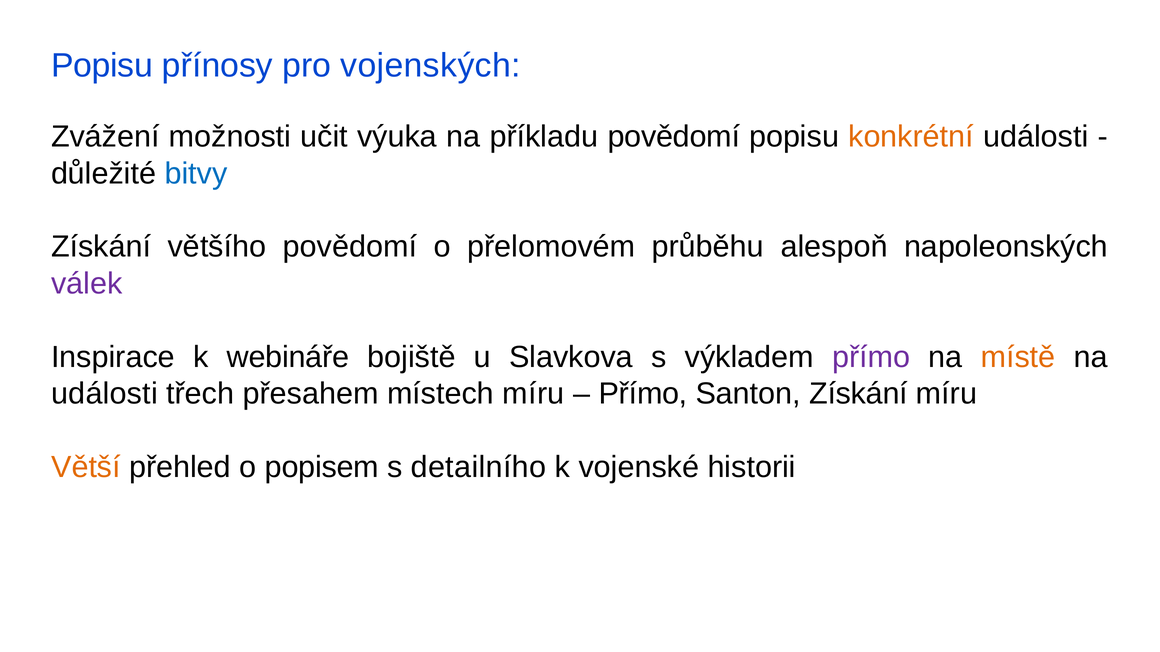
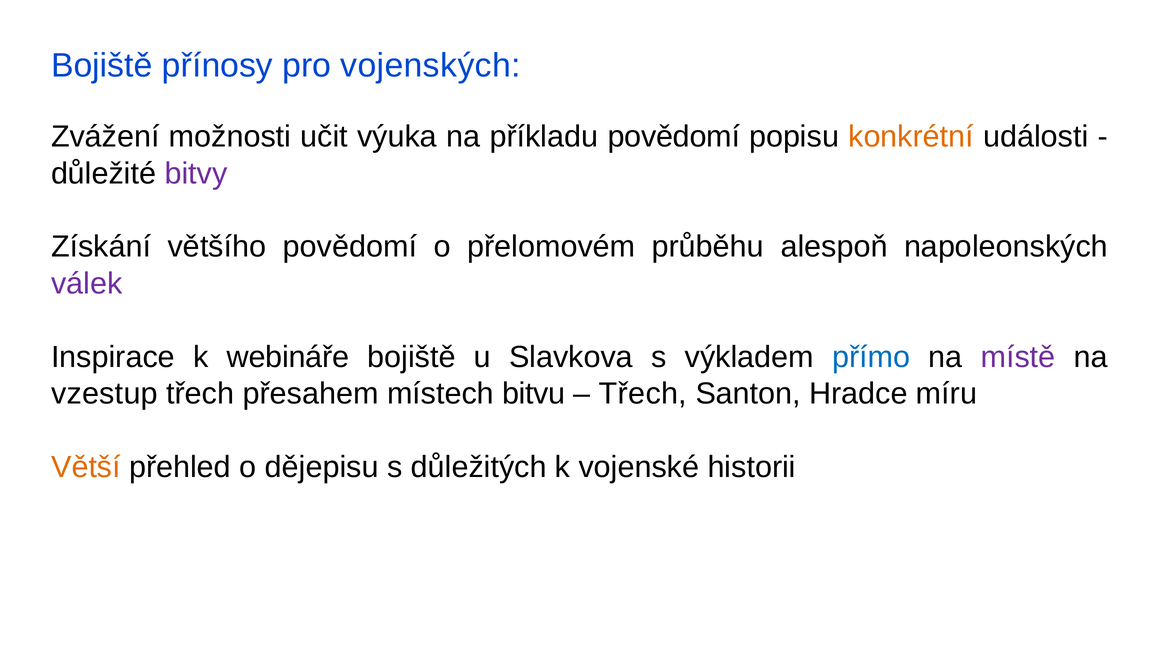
Popisu: Popisu -> Bojiště (102, 66)
bitvy colour: blue -> purple (196, 174)
přímo colour: purple -> blue (871, 357)
místě colour: orange -> purple (1018, 357)
události: události -> vzestup (104, 394)
místech míru: míru -> bitvu (534, 394)
Přímo: Přímo -> Třech (643, 394)
Santon Získání: Získání -> Hradce (858, 394)
popisem: popisem -> dějepisu (322, 467)
detailního: detailního -> důležitých (479, 467)
